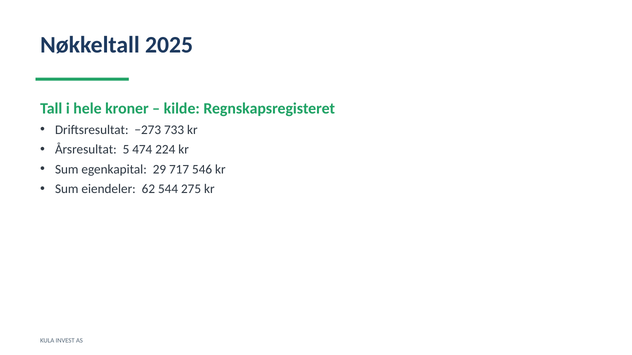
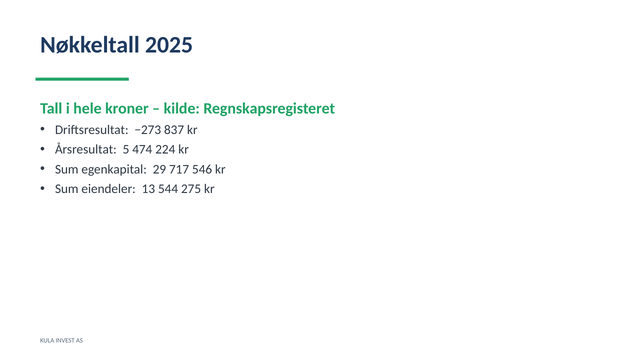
733: 733 -> 837 (174, 130)
62: 62 -> 13 (148, 189)
